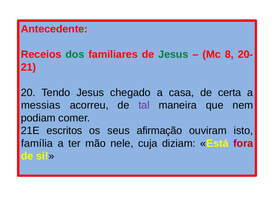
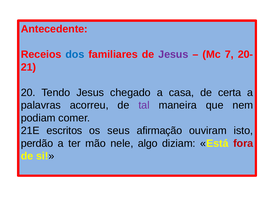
dos colour: green -> blue (75, 54)
Jesus colour: green -> purple (173, 54)
8: 8 -> 7 (229, 54)
messias: messias -> palavras (41, 105)
família: família -> perdão (37, 143)
cuja: cuja -> algo (148, 143)
